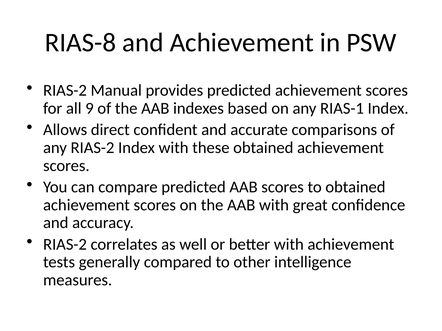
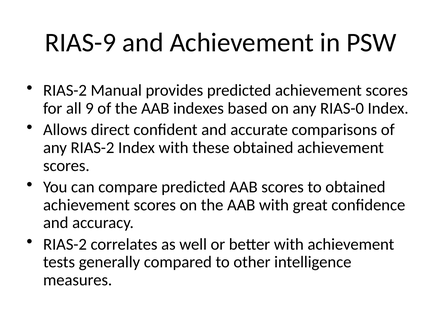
RIAS-8: RIAS-8 -> RIAS-9 (81, 43)
RIAS-1: RIAS-1 -> RIAS-0 (342, 109)
